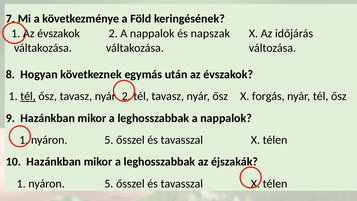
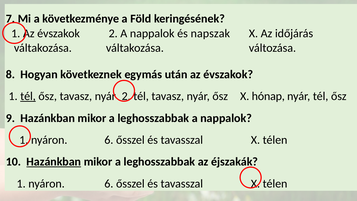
forgás: forgás -> hónap (268, 96)
5: 5 -> 6 (109, 140)
Hazánkban underline: none -> present (54, 162)
5: 5 -> 6 (109, 183)
